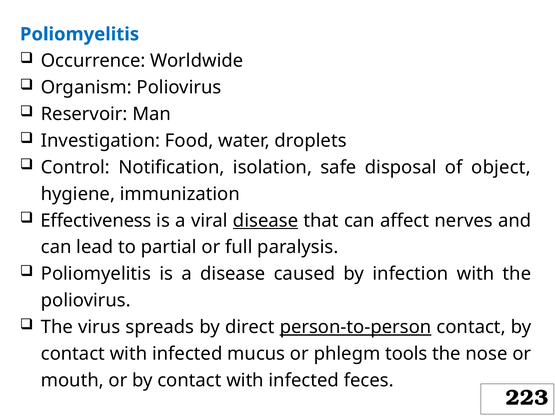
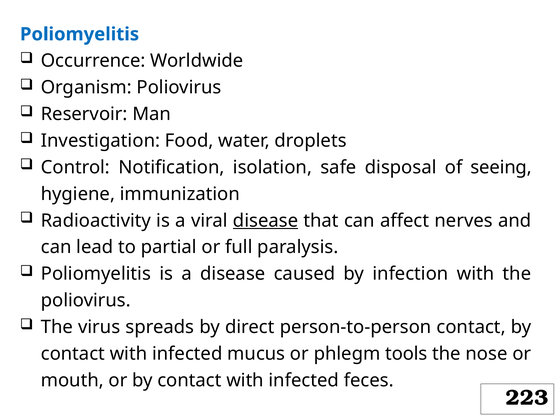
object: object -> seeing (501, 167)
Effectiveness: Effectiveness -> Radioactivity (96, 221)
person-to-person underline: present -> none (356, 327)
